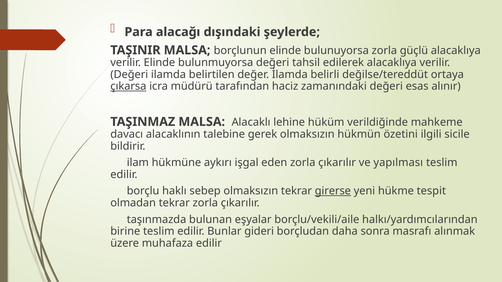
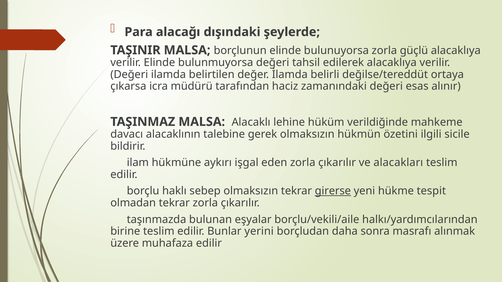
çıkarsa underline: present -> none (128, 86)
yapılması: yapılması -> alacakları (398, 163)
gideri: gideri -> yerini (259, 232)
